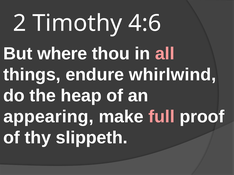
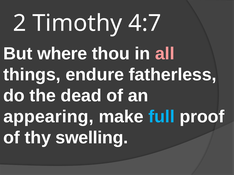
4:6: 4:6 -> 4:7 (145, 23)
whirlwind: whirlwind -> fatherless (173, 75)
heap: heap -> dead (81, 96)
full colour: pink -> light blue (162, 117)
slippeth: slippeth -> swelling (92, 138)
